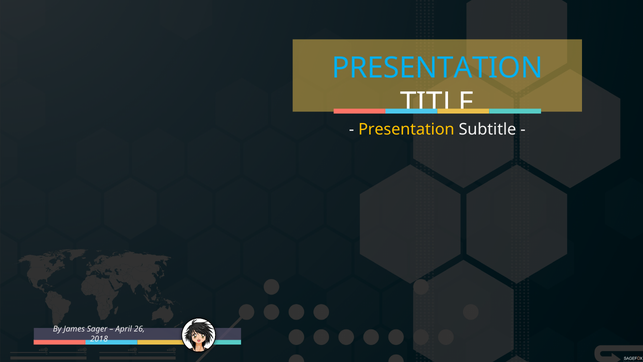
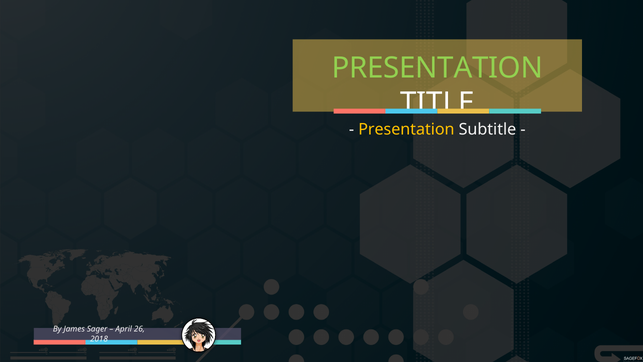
PRESENTATION colour: light blue -> light green (437, 68)
